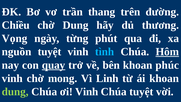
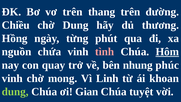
vơ trần: trần -> trên (73, 12)
Vọng: Vọng -> Hồng (15, 38)
nguồn tuyệt: tuyệt -> chứa (49, 52)
tình colour: light blue -> pink (105, 52)
quay underline: present -> none (54, 65)
bên khoan: khoan -> nhung (138, 65)
ơi Vinh: Vinh -> Gian (87, 91)
